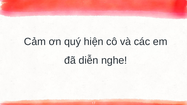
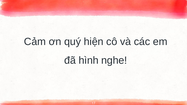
diễn: diễn -> hình (89, 60)
